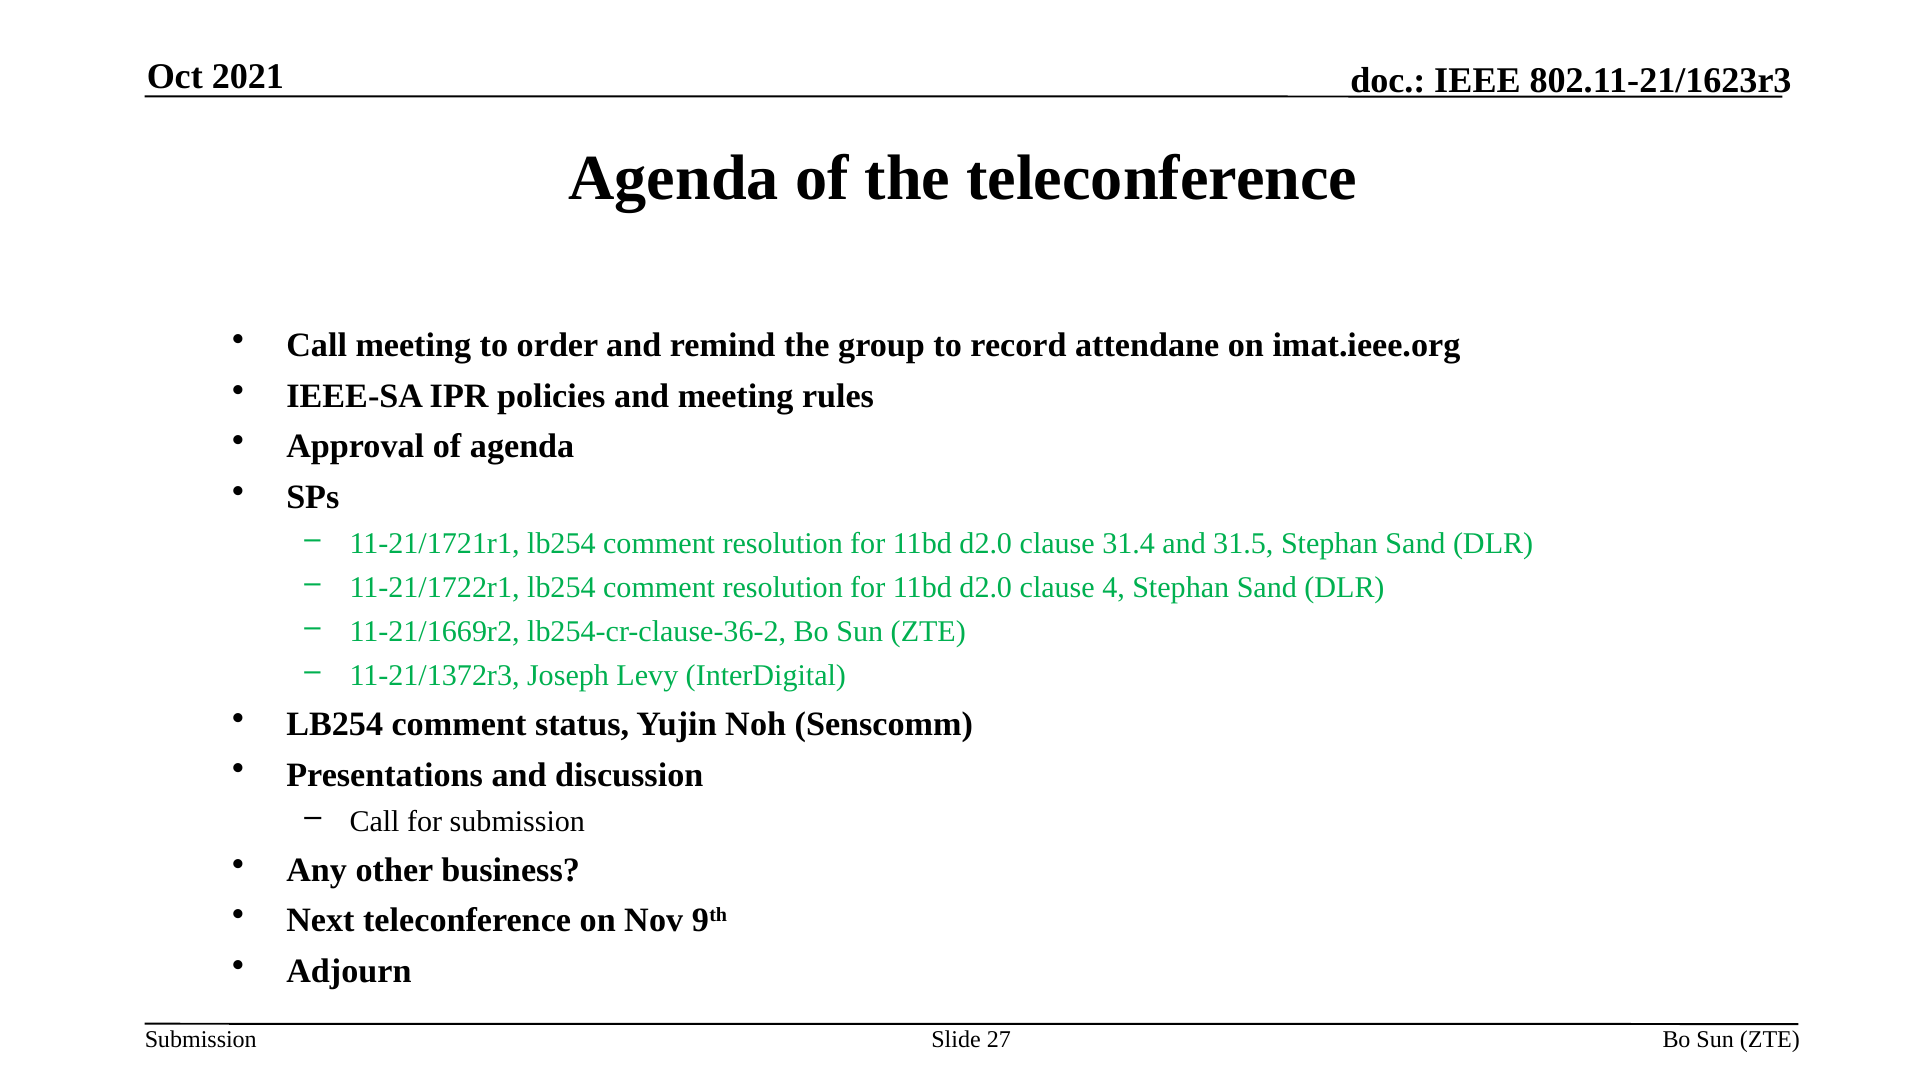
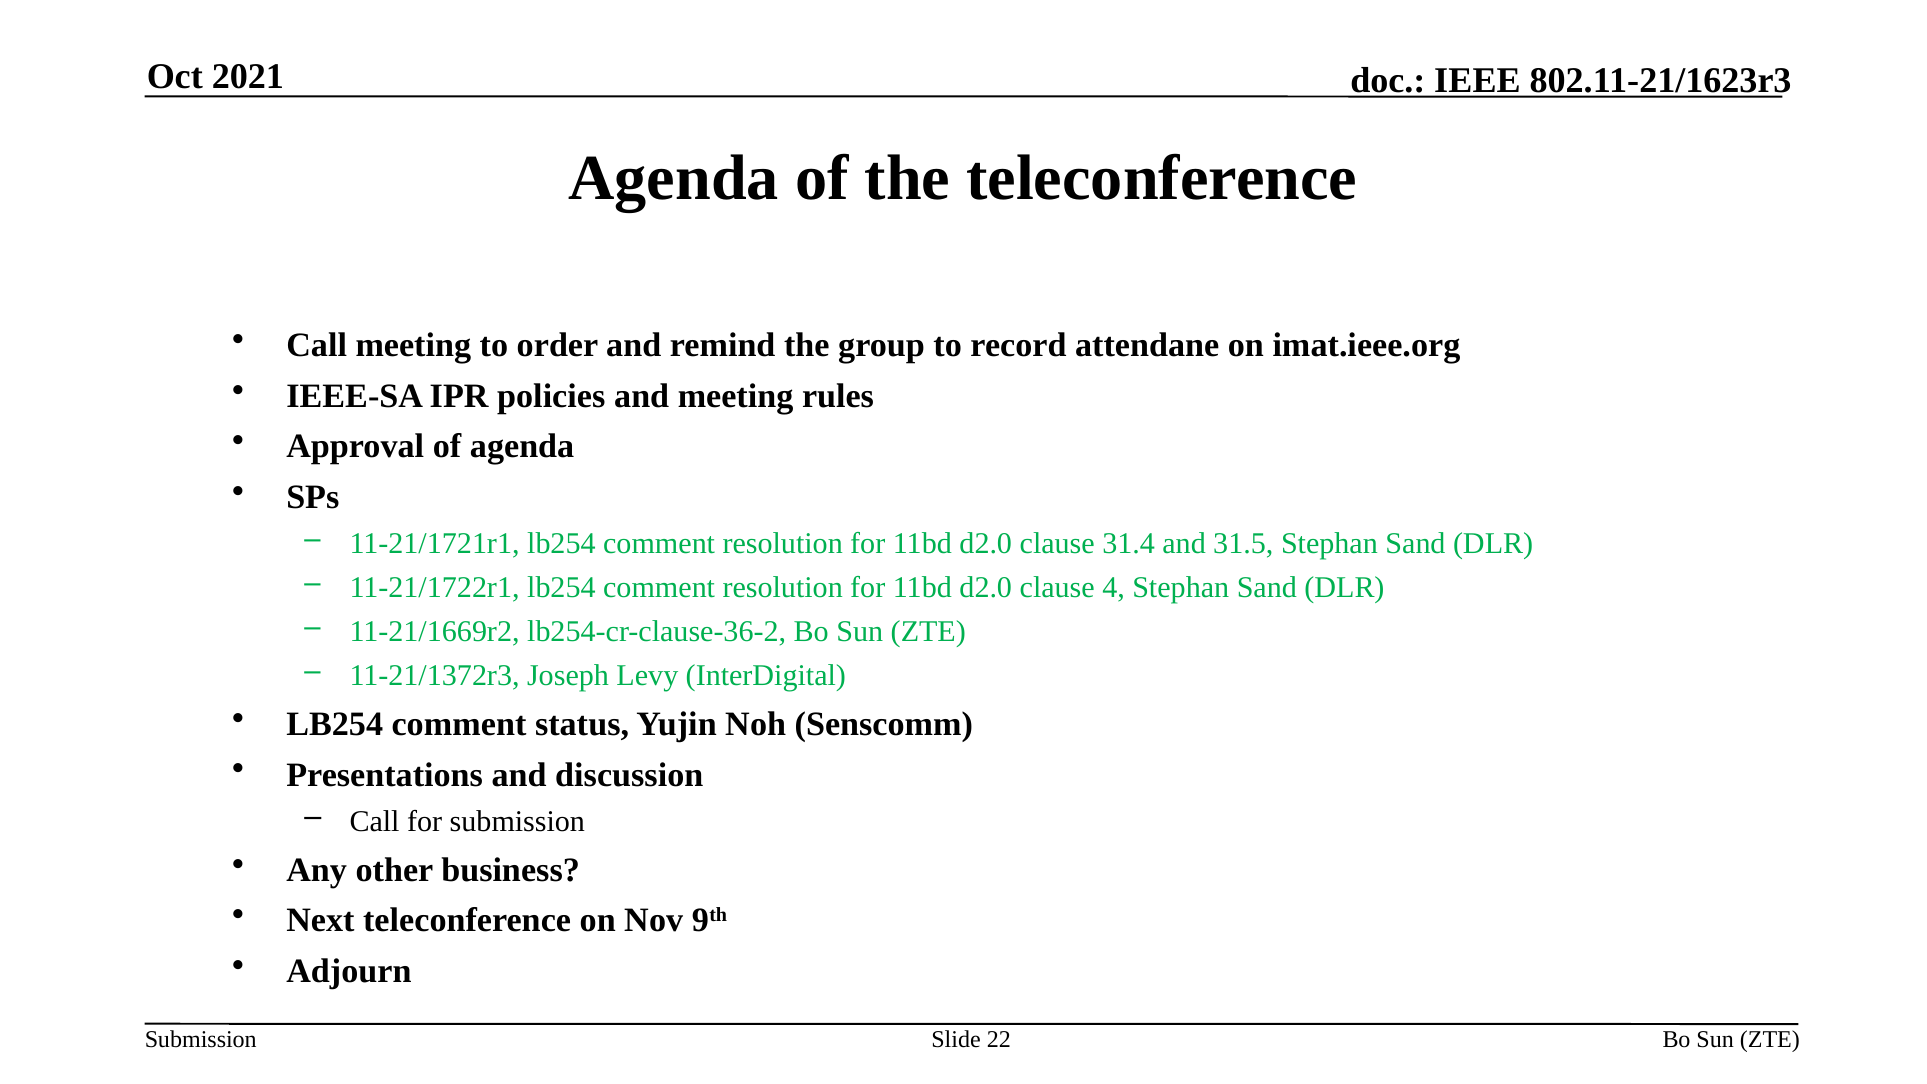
27: 27 -> 22 (999, 1040)
